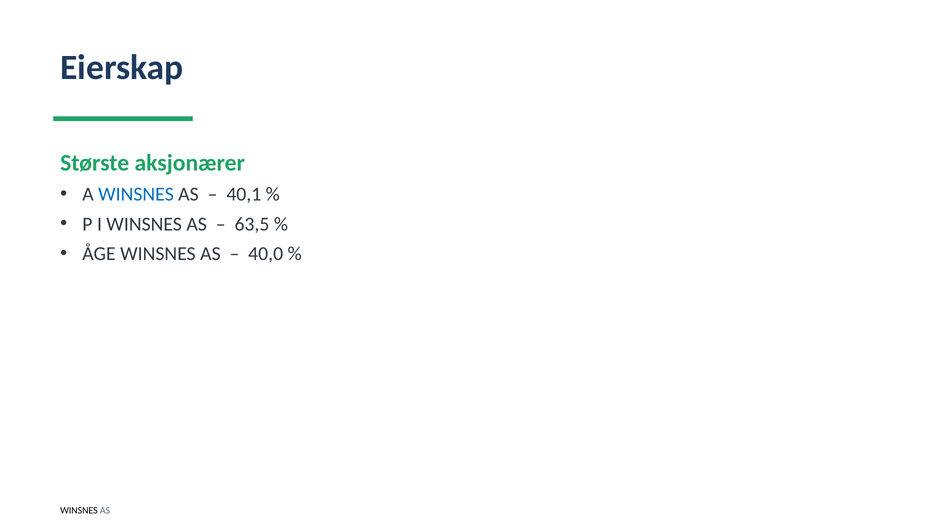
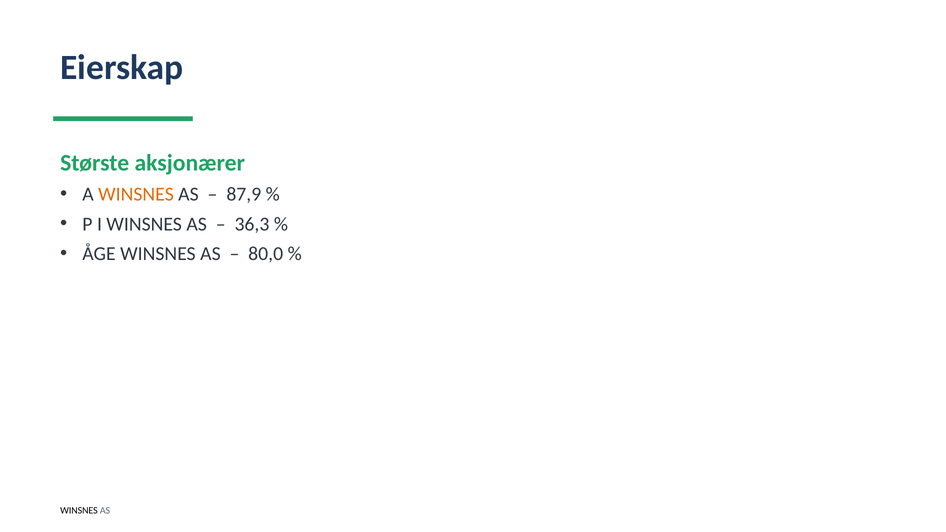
WINSNES colour: blue -> orange (136, 195)
40,1: 40,1 -> 87,9 (244, 195)
63,5: 63,5 -> 36,3 (252, 224)
40,0: 40,0 -> 80,0 (266, 254)
